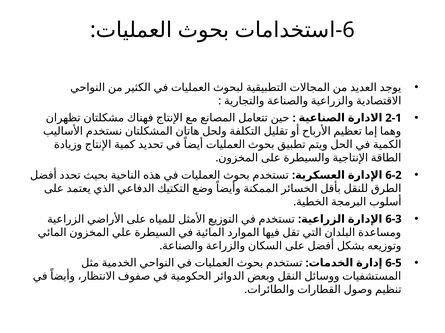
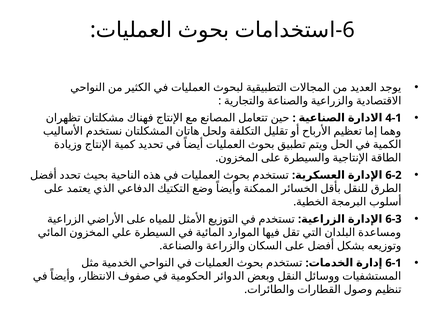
2-1: 2-1 -> 4-1 (393, 118)
6-5: 6-5 -> 6-1 (393, 264)
